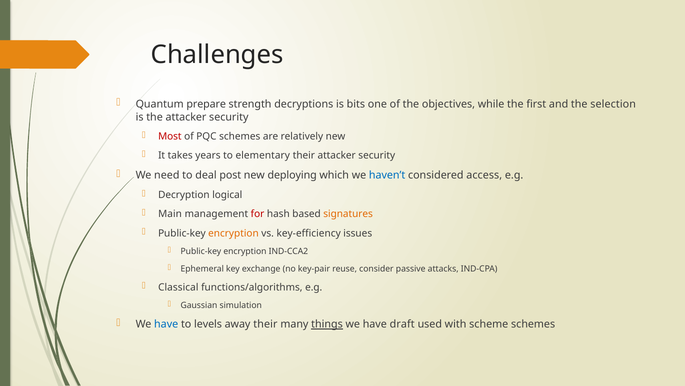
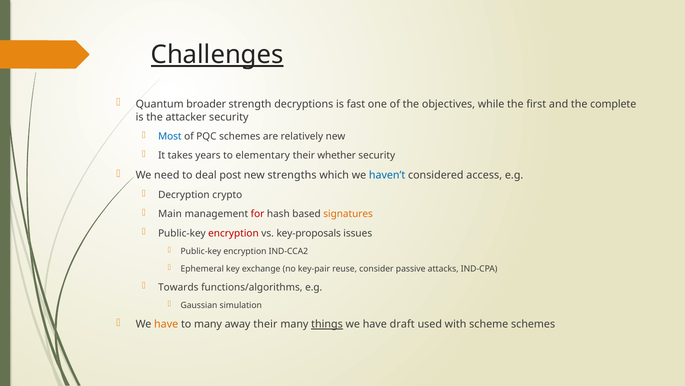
Challenges underline: none -> present (217, 55)
prepare: prepare -> broader (206, 104)
bits: bits -> fast (356, 104)
selection: selection -> complete (613, 104)
Most colour: red -> blue (170, 136)
their attacker: attacker -> whether (337, 155)
deploying: deploying -> strengths (292, 175)
logical: logical -> crypto (227, 195)
encryption colour: orange -> red (233, 233)
key-efficiency: key-efficiency -> key-proposals (309, 233)
Classical: Classical -> Towards (178, 287)
have colour: blue -> orange (166, 324)
to levels: levels -> many (208, 324)
